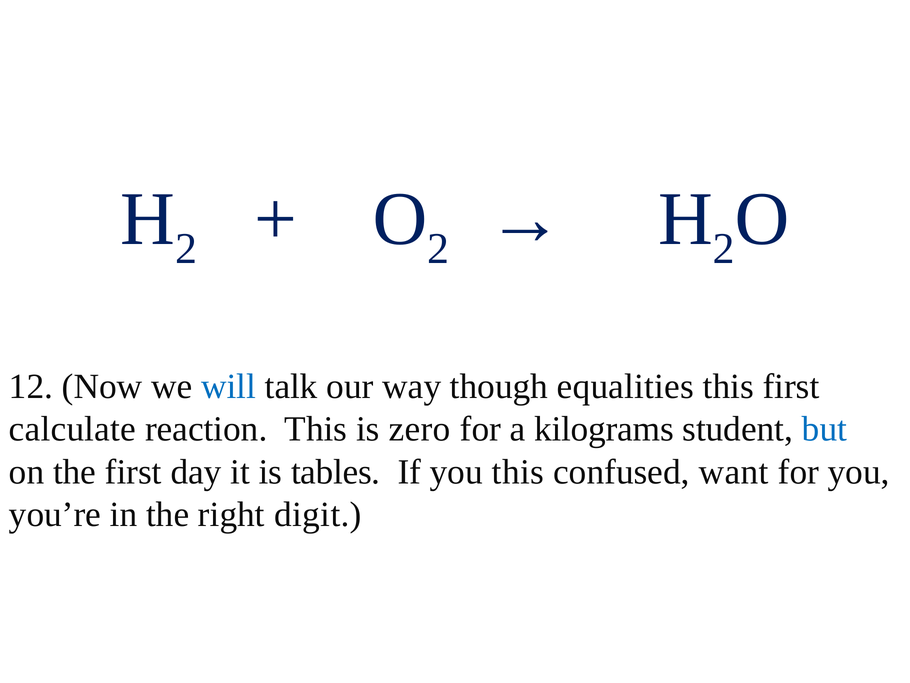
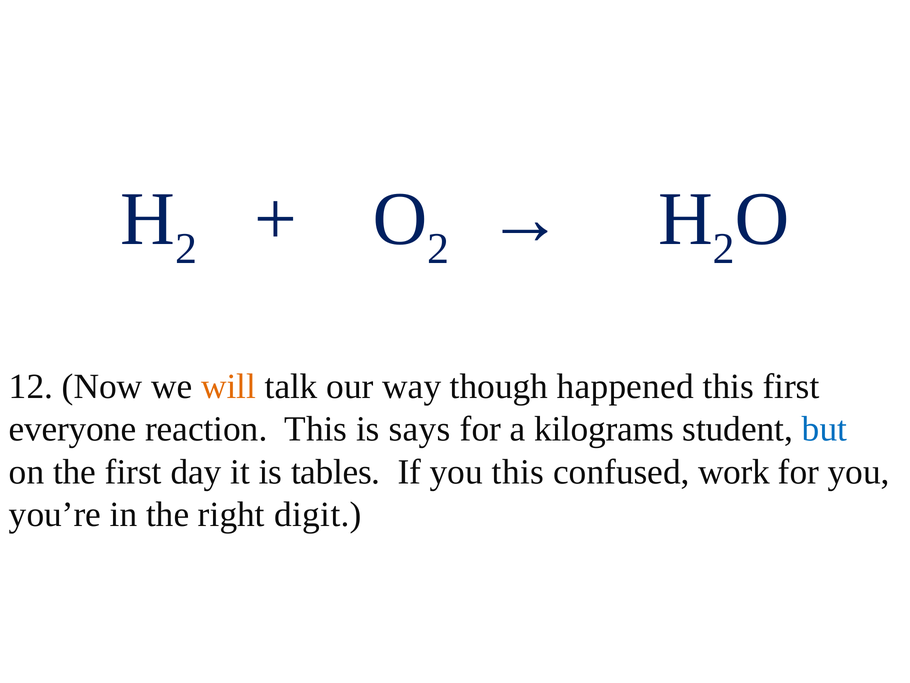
will colour: blue -> orange (229, 386)
equalities: equalities -> happened (625, 386)
calculate: calculate -> everyone (73, 429)
zero: zero -> says (420, 429)
want: want -> work (734, 471)
